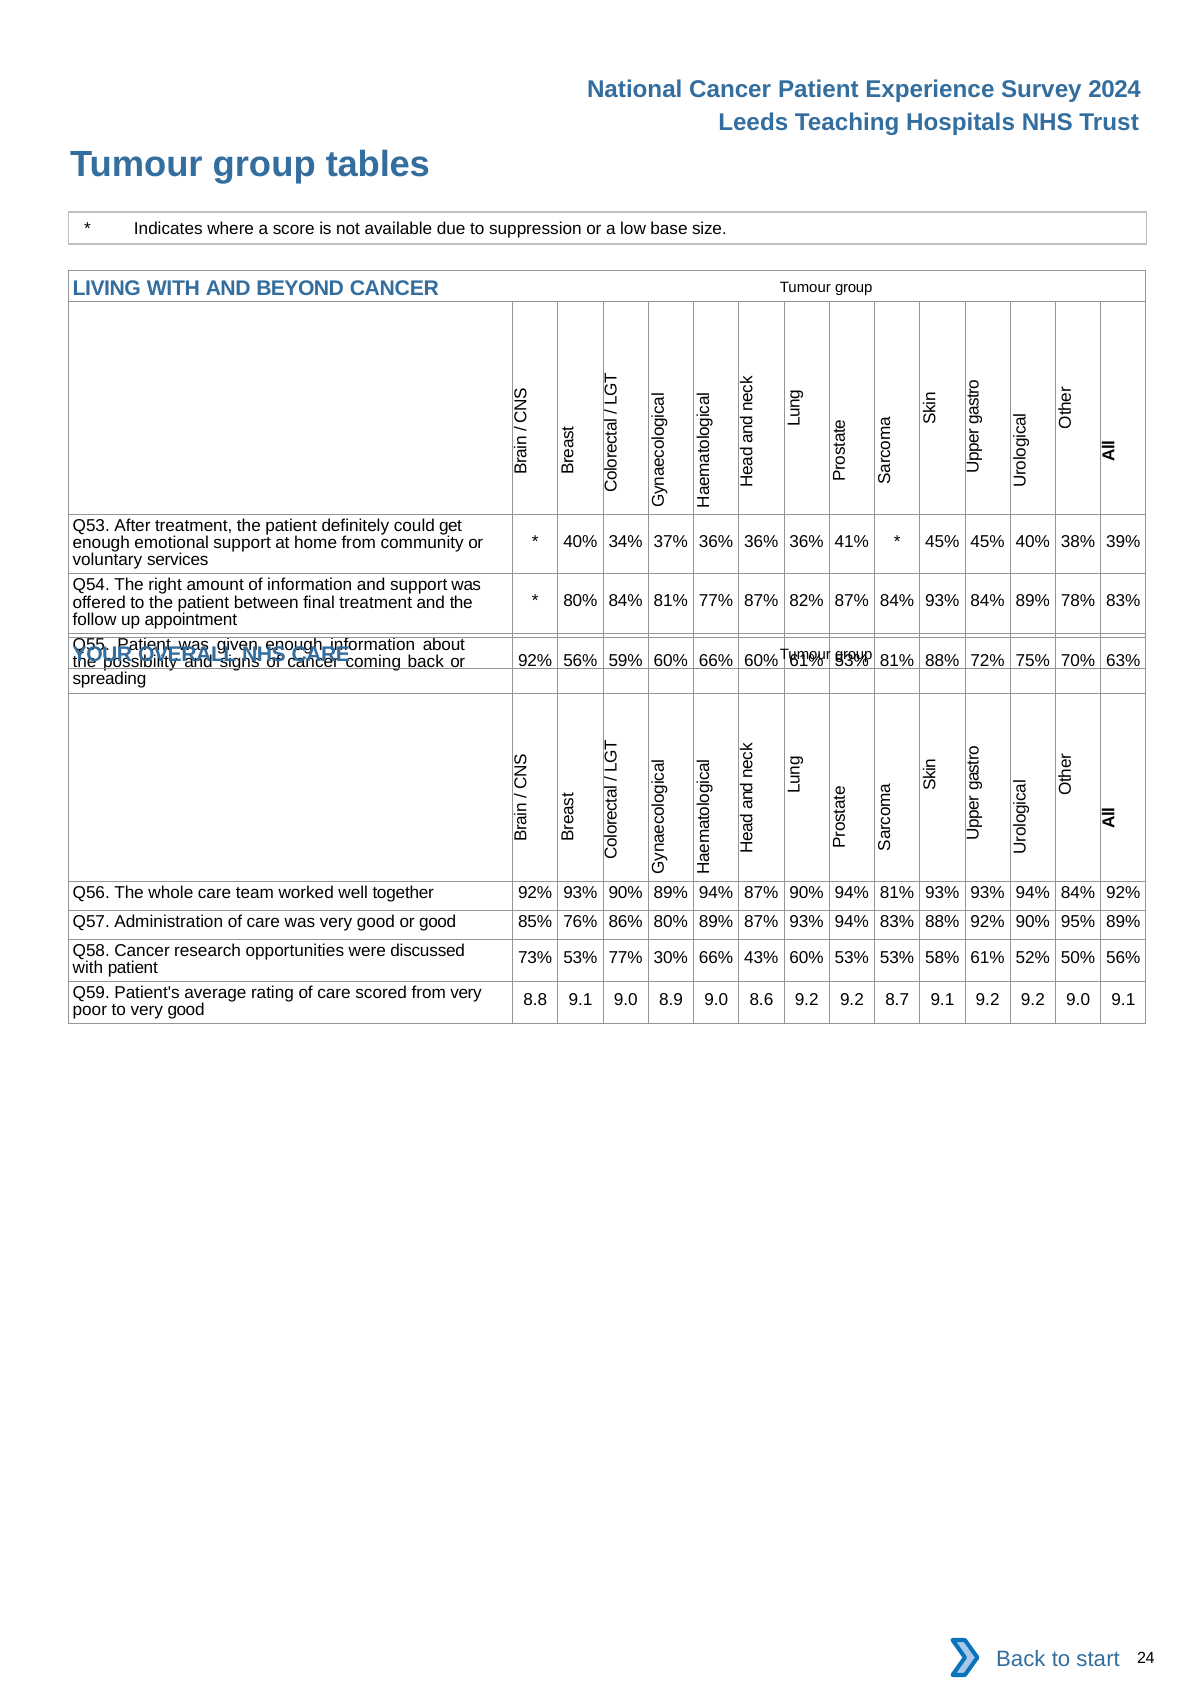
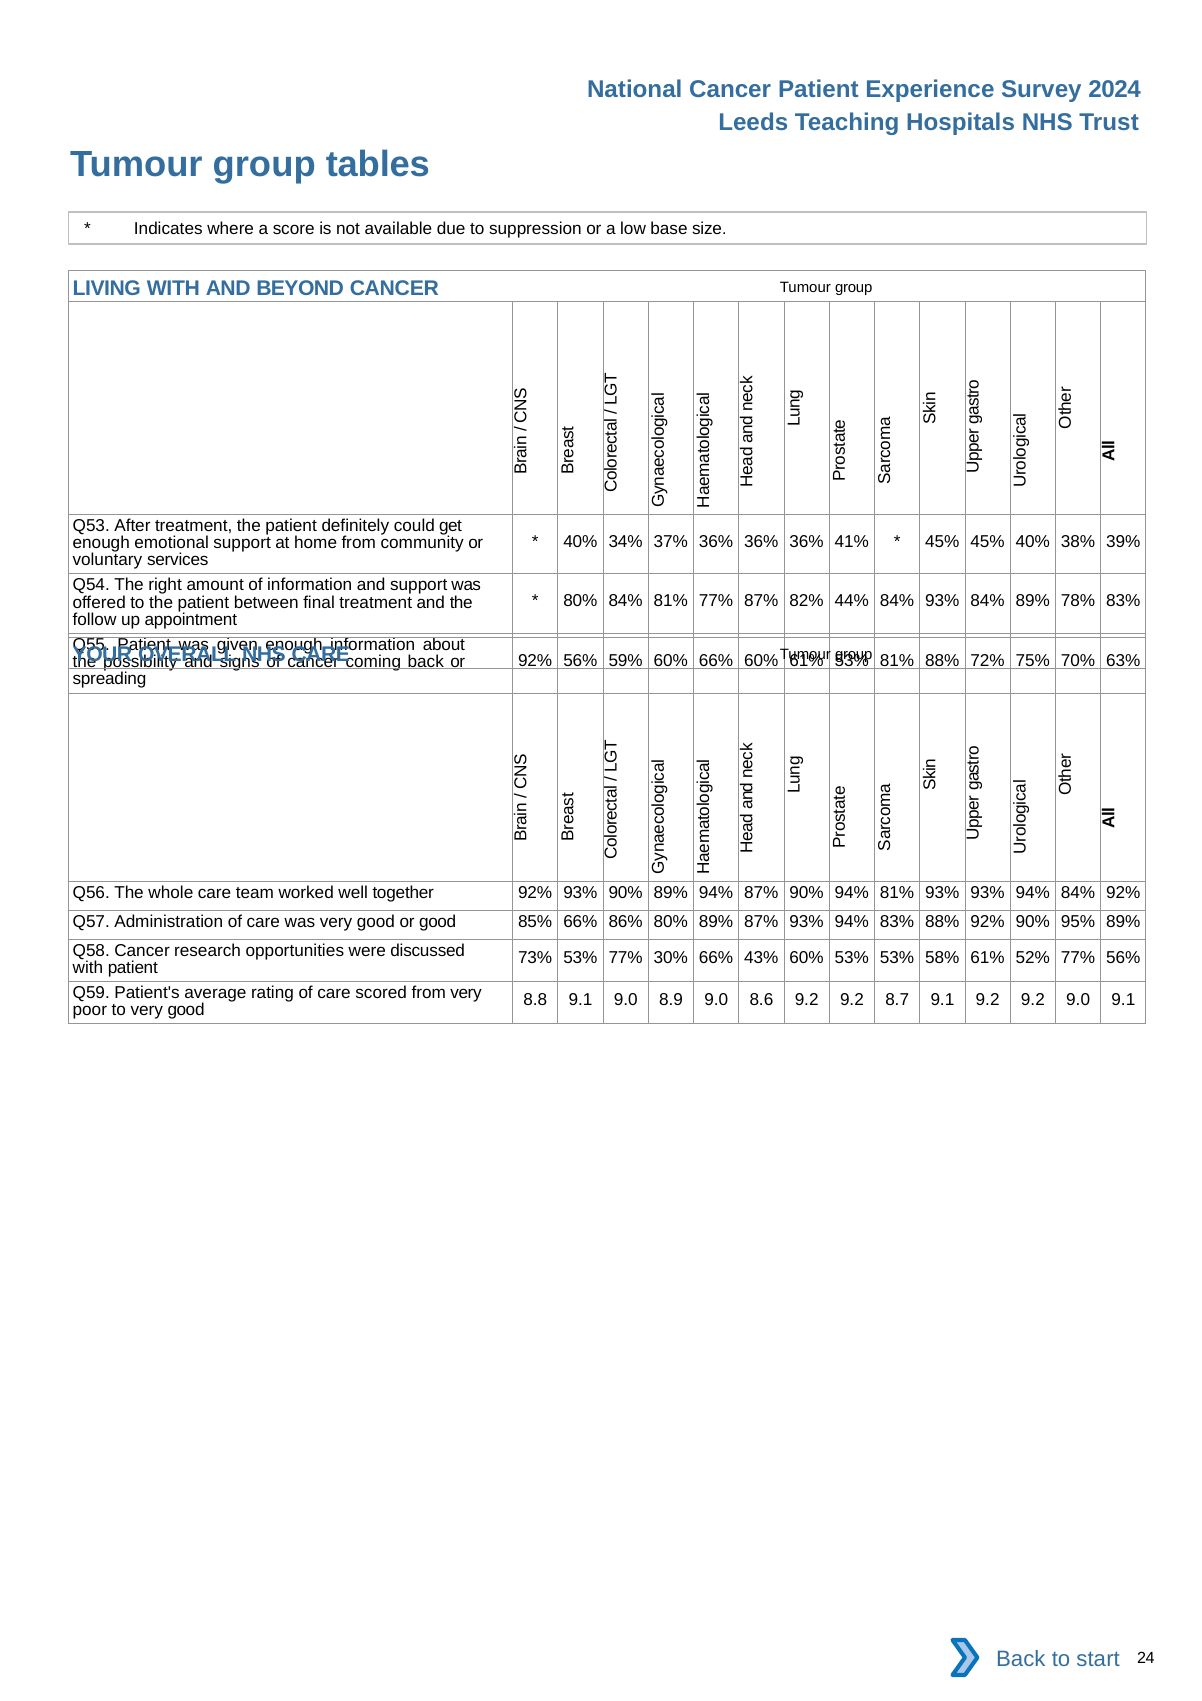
82% 87%: 87% -> 44% (852, 601)
85% 76%: 76% -> 66% (580, 922)
52% 50%: 50% -> 77% (1078, 958)
